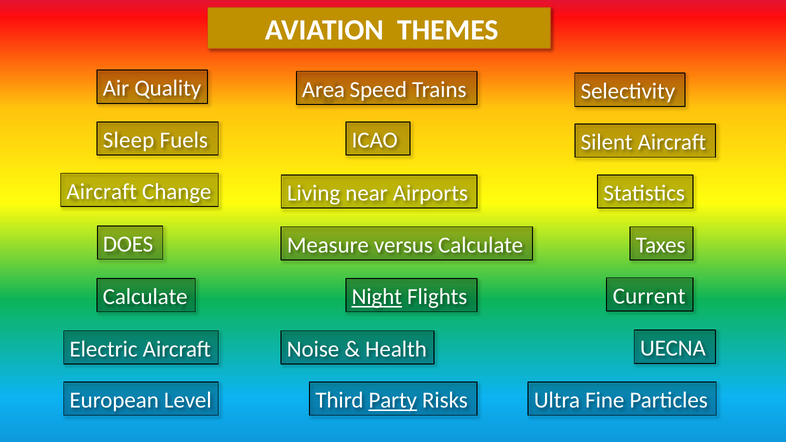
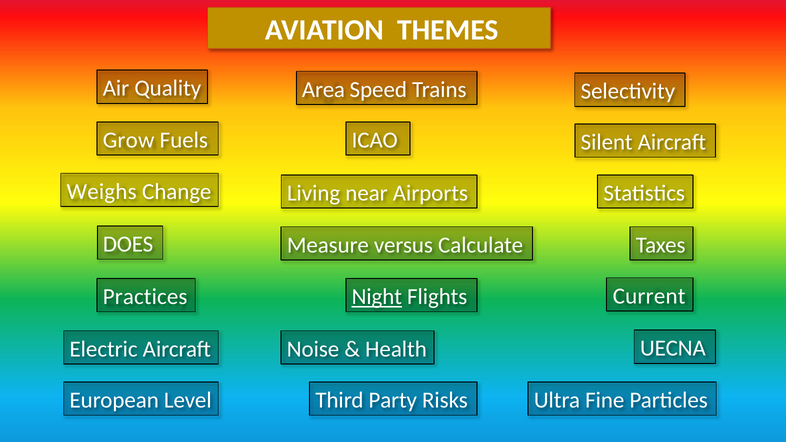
Sleep: Sleep -> Grow (129, 140)
Aircraft: Aircraft -> Weighs (102, 191)
Calculate: Calculate -> Practices (145, 297)
Party underline: present -> none (393, 400)
